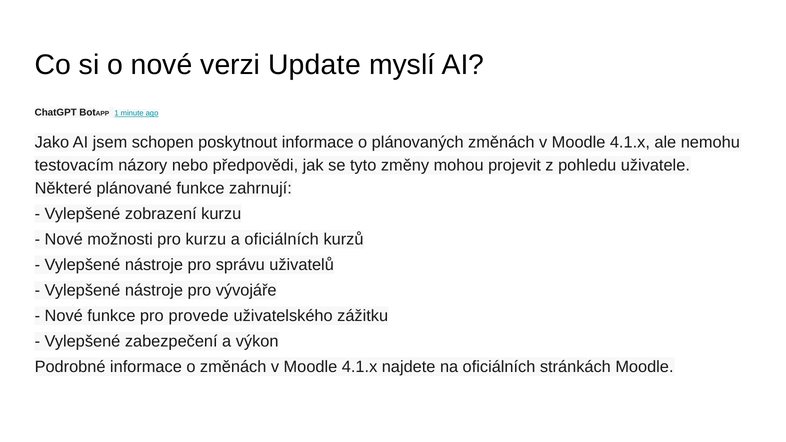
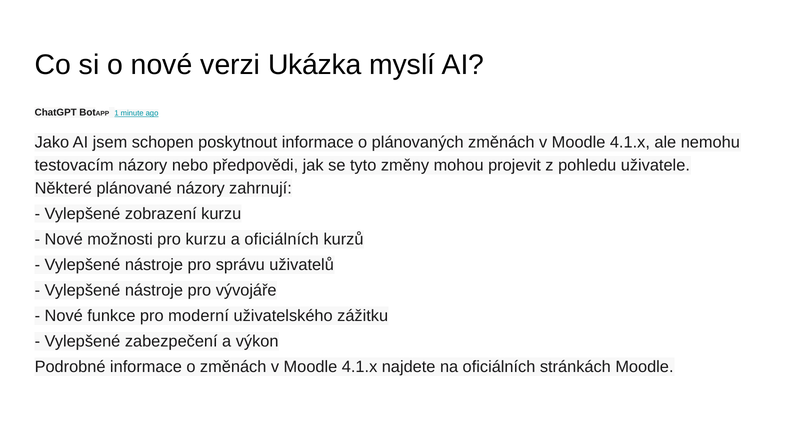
Update: Update -> Ukázka (315, 65)
plánované funkce: funkce -> názory (201, 188)
provede: provede -> moderní (199, 316)
